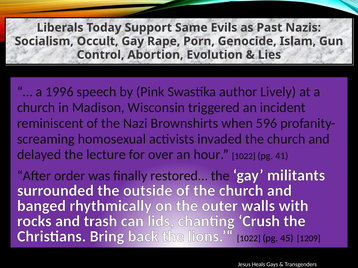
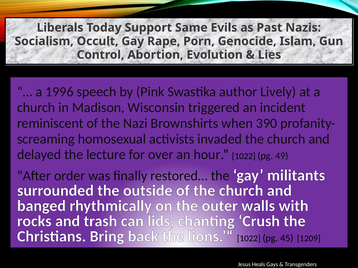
596: 596 -> 390 (267, 123)
41: 41 -> 49 (282, 156)
